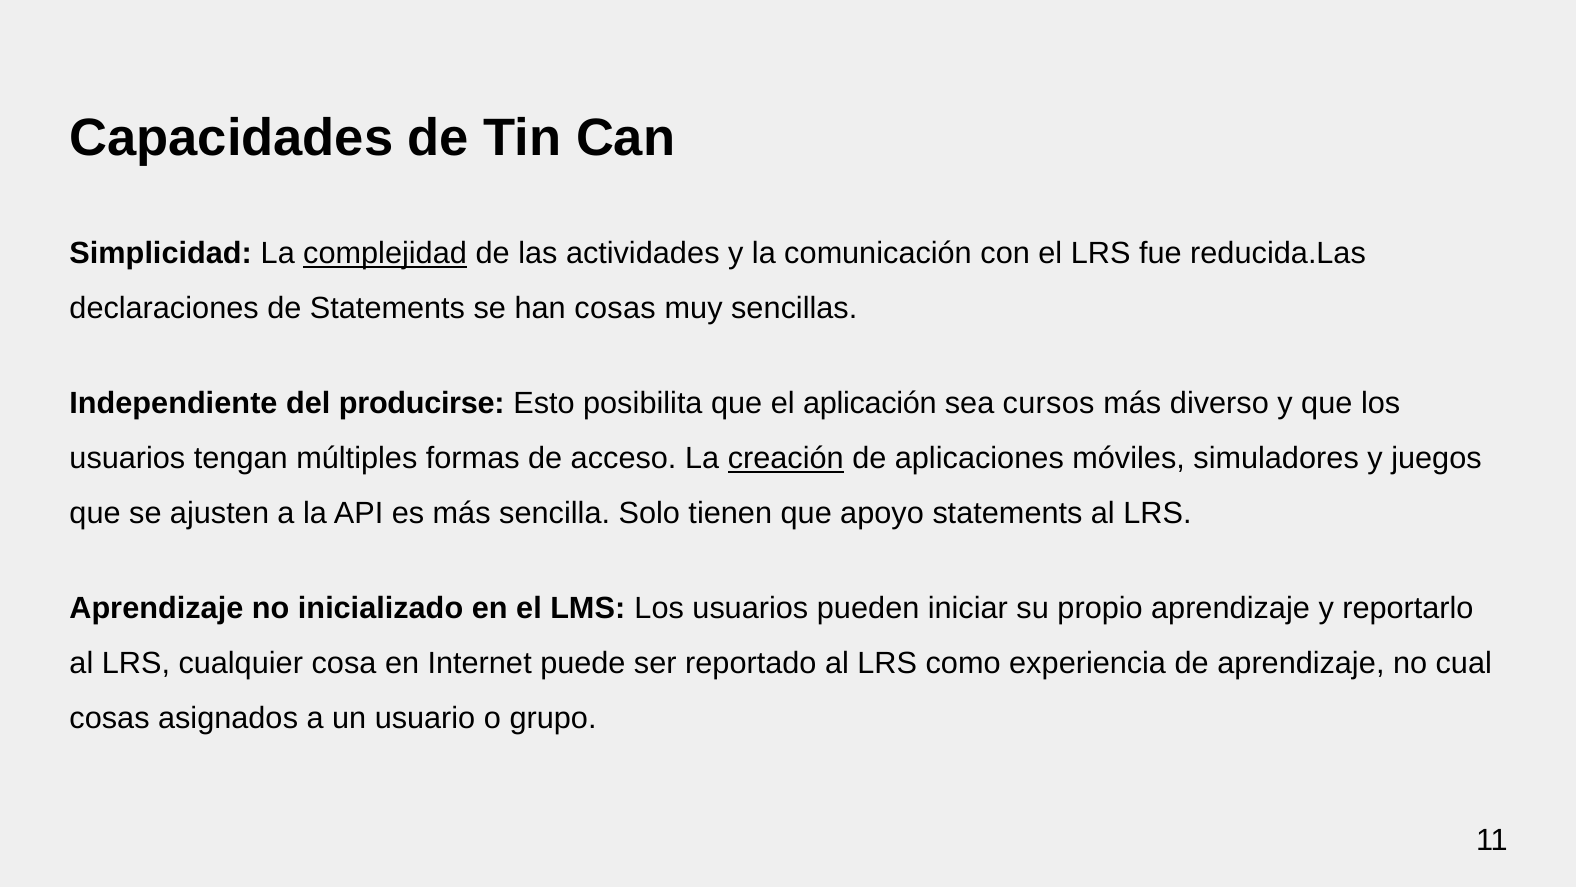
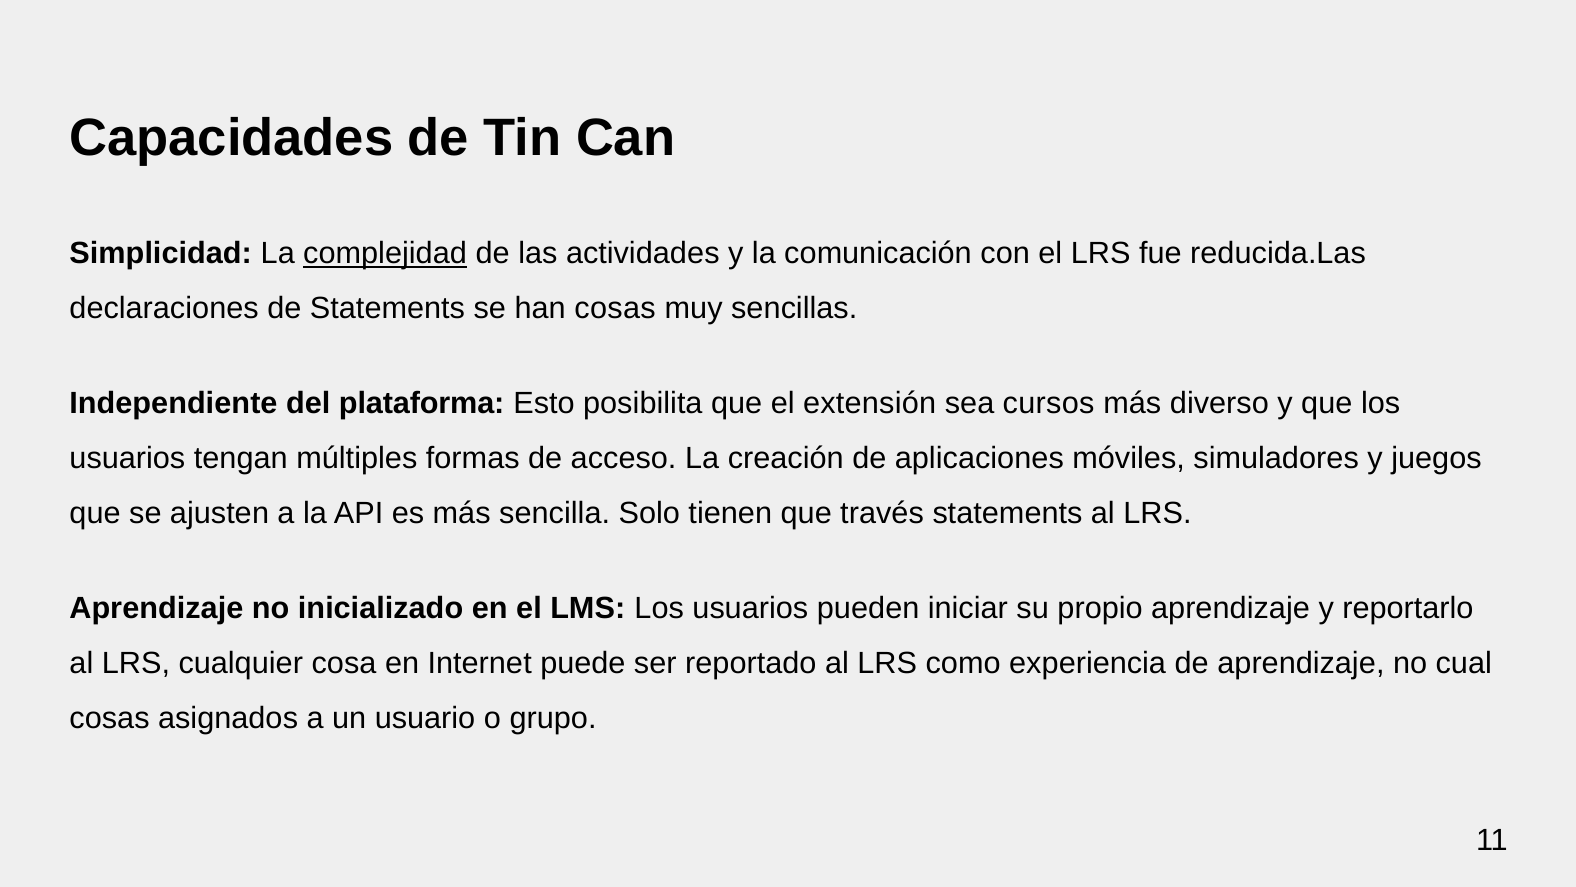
producirse: producirse -> plataforma (422, 403)
aplicación: aplicación -> extensión (870, 403)
creación underline: present -> none (786, 458)
apoyo: apoyo -> través (882, 513)
